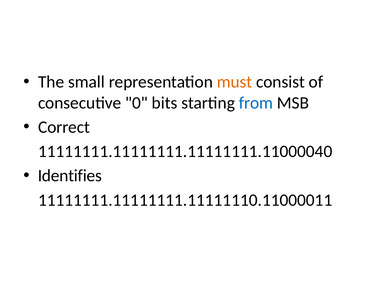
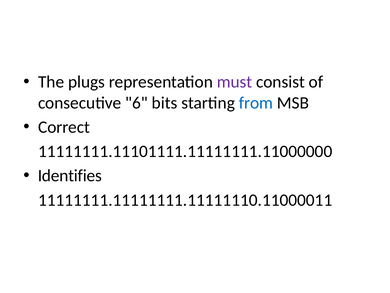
small: small -> plugs (87, 82)
must colour: orange -> purple (235, 82)
0: 0 -> 6 (137, 103)
11111111.11111111.11111111.11000040: 11111111.11111111.11111111.11000040 -> 11111111.11101111.11111111.11000000 (185, 151)
